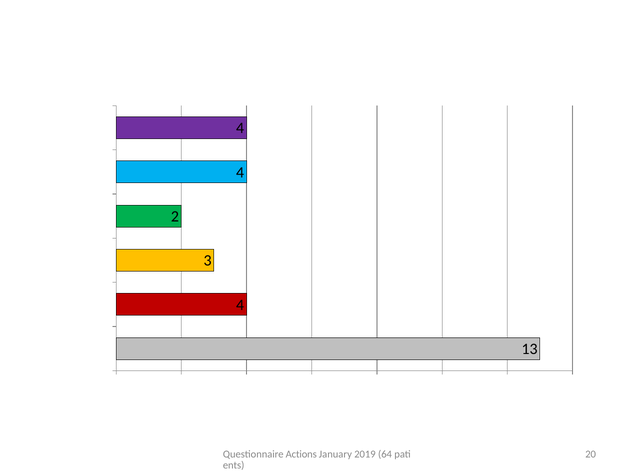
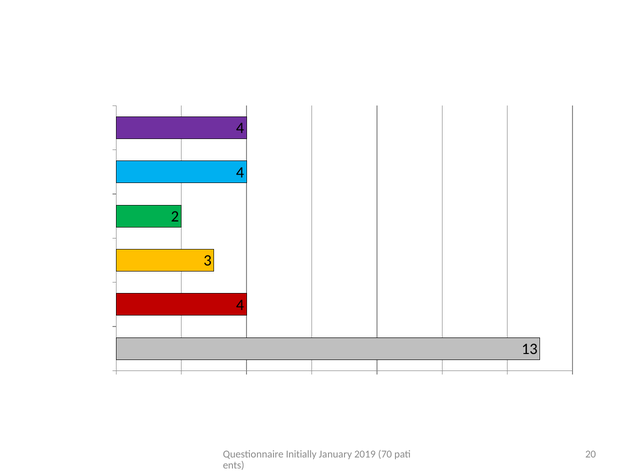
Actions: Actions -> Initially (301, 454)
64: 64 -> 70 (385, 454)
